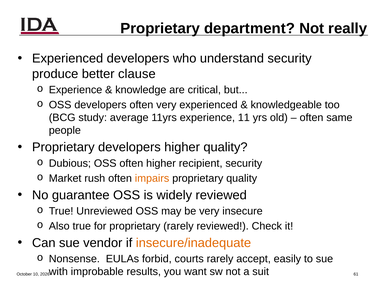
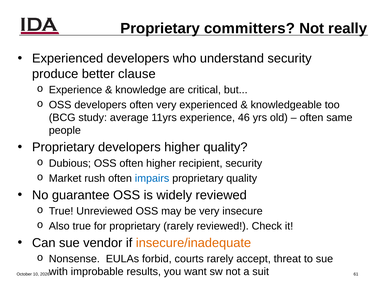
department: department -> committers (250, 29)
11: 11 -> 46 (244, 118)
impairs colour: orange -> blue (152, 178)
easily: easily -> threat (287, 259)
